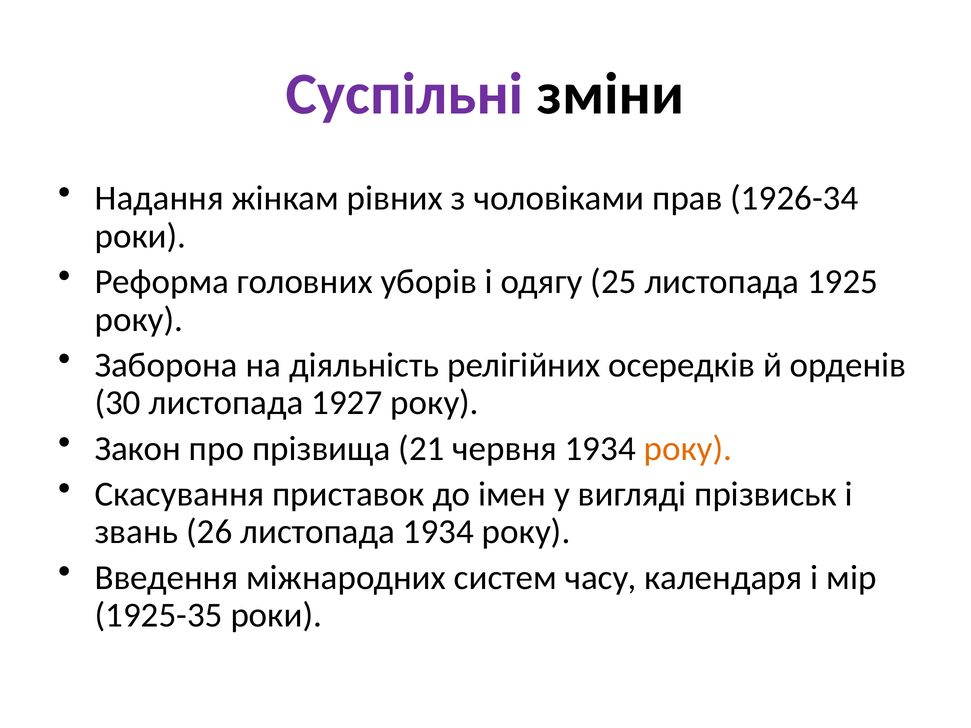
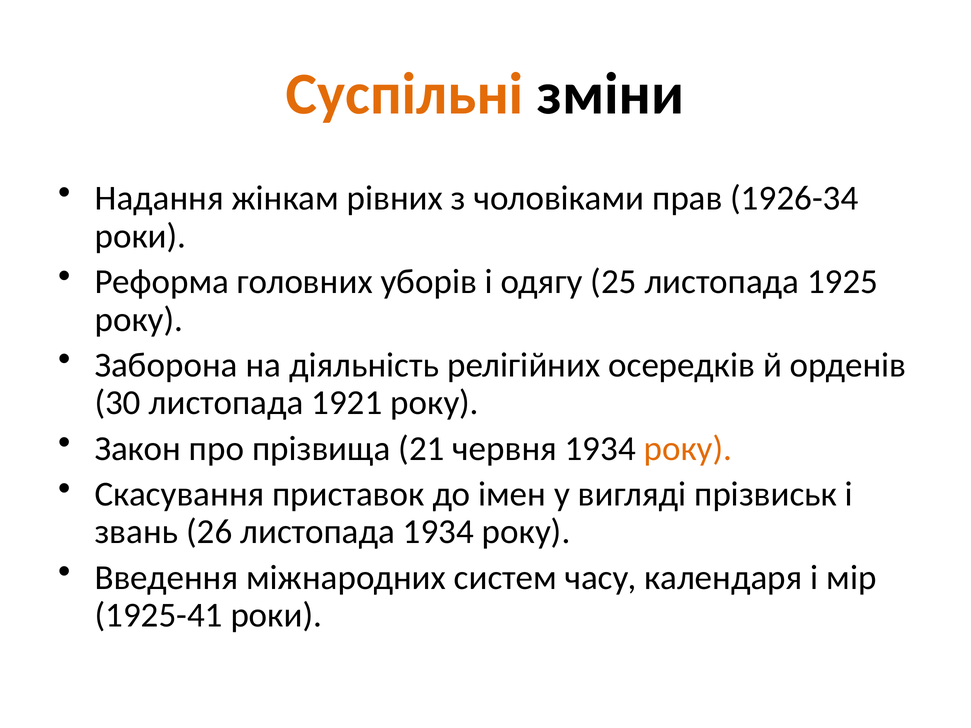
Суспільні colour: purple -> orange (405, 94)
1927: 1927 -> 1921 (347, 403)
1925-35: 1925-35 -> 1925-41 (159, 616)
